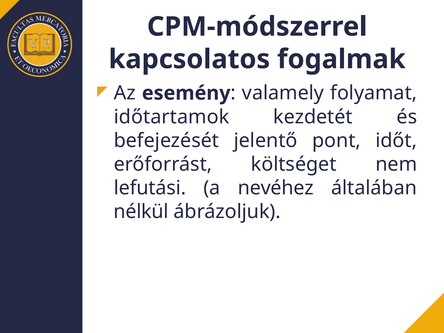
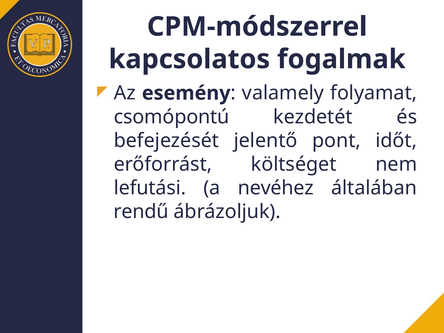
időtartamok: időtartamok -> csomópontú (172, 117)
nélkül: nélkül -> rendű (141, 212)
